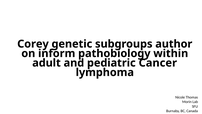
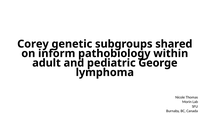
author: author -> shared (174, 44)
Cancer: Cancer -> George (158, 63)
